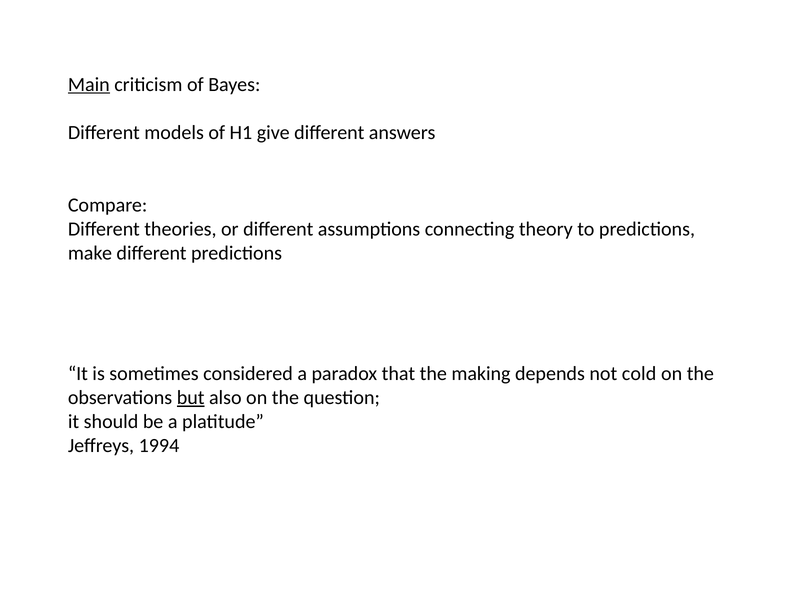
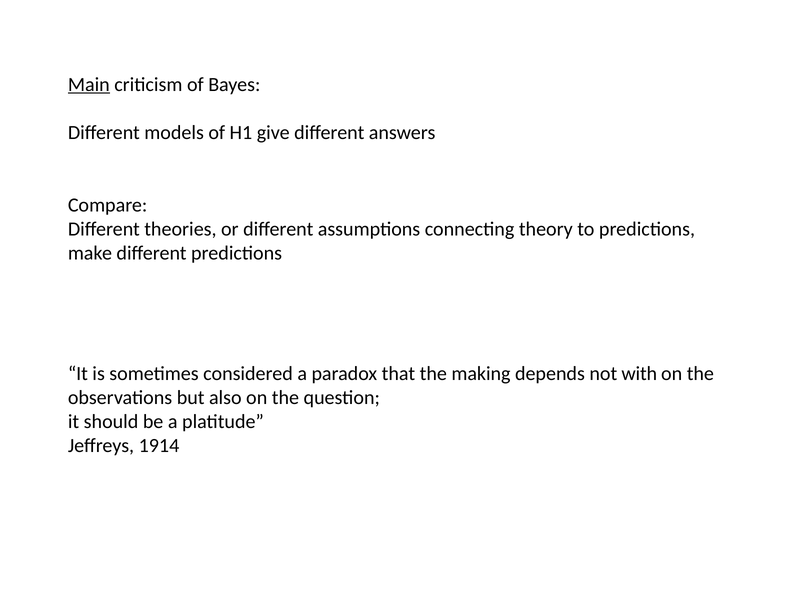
cold: cold -> with (639, 374)
but underline: present -> none (191, 398)
1994: 1994 -> 1914 (159, 446)
